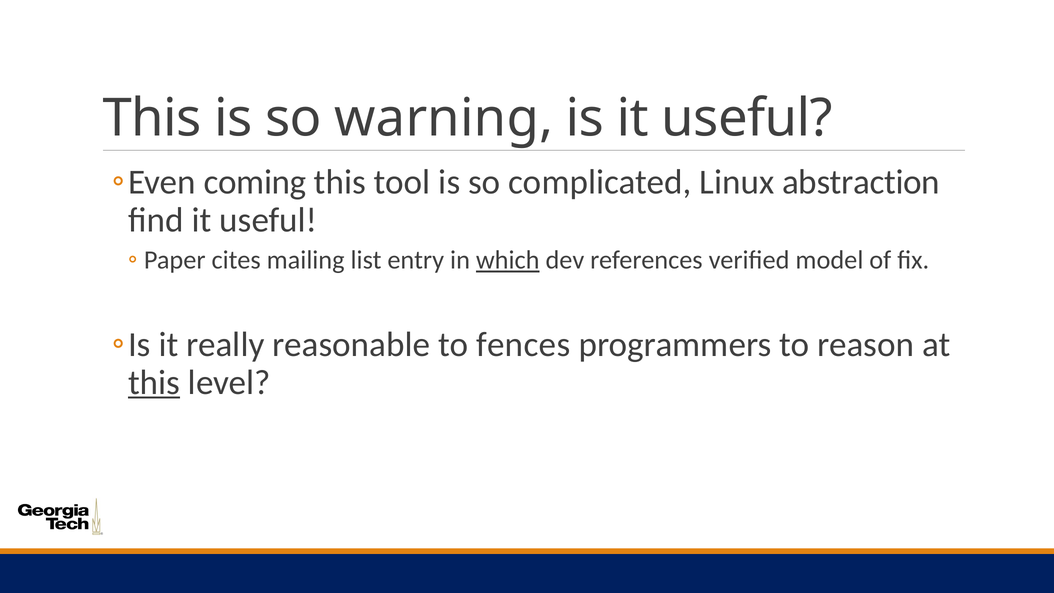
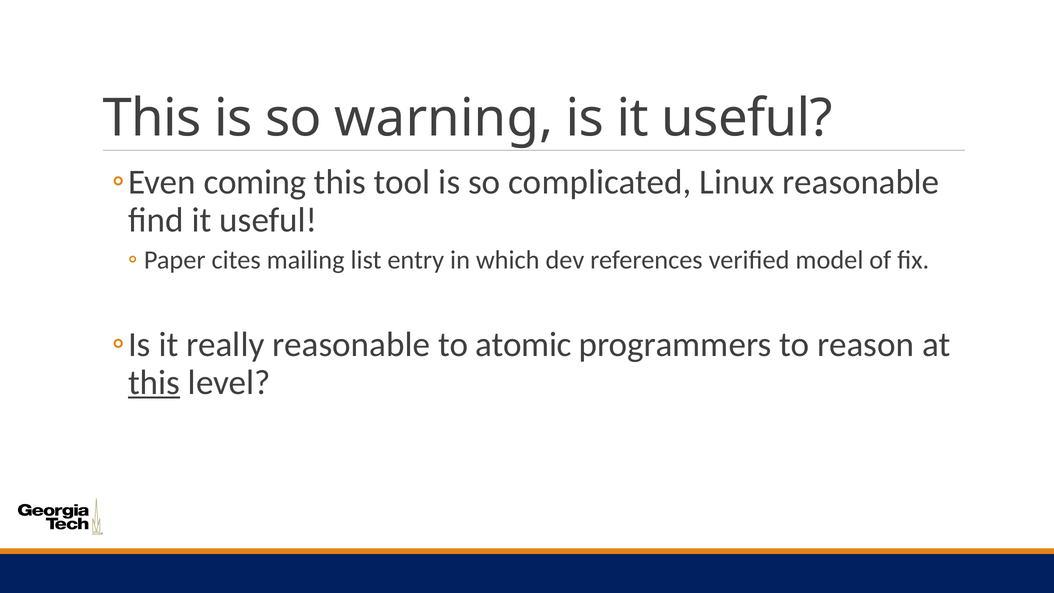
Linux abstraction: abstraction -> reasonable (861, 182)
which underline: present -> none (508, 260)
fences: fences -> atomic (524, 344)
